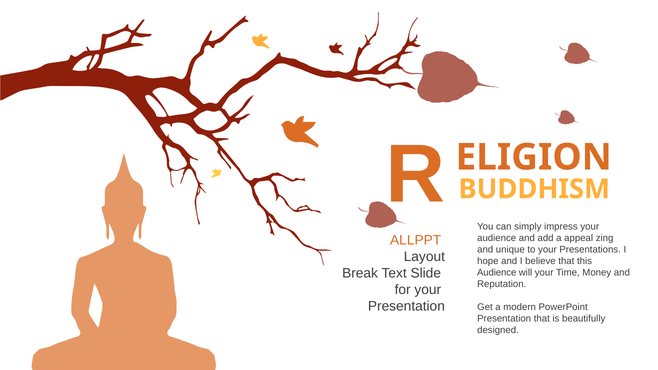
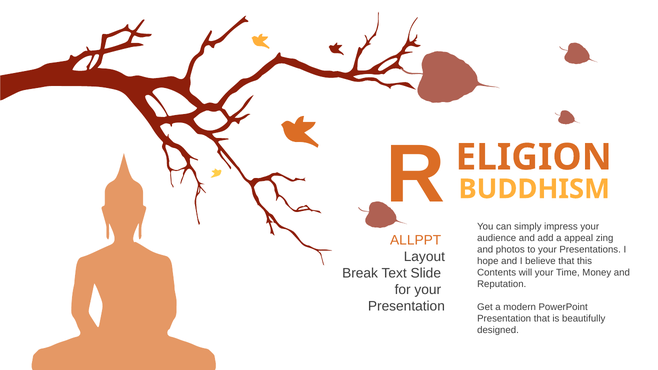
unique: unique -> photos (510, 250)
Audience: Audience -> Contents (497, 273)
